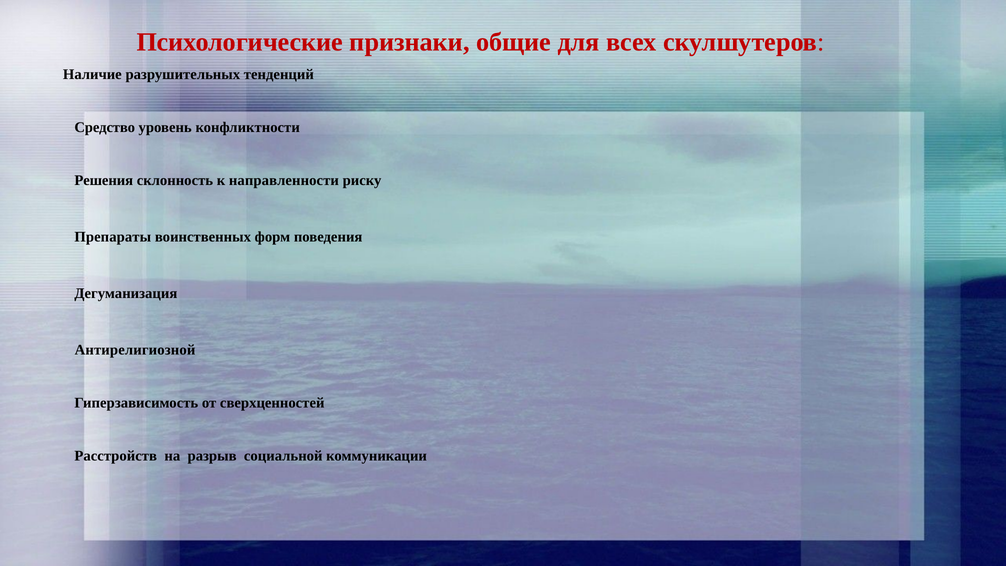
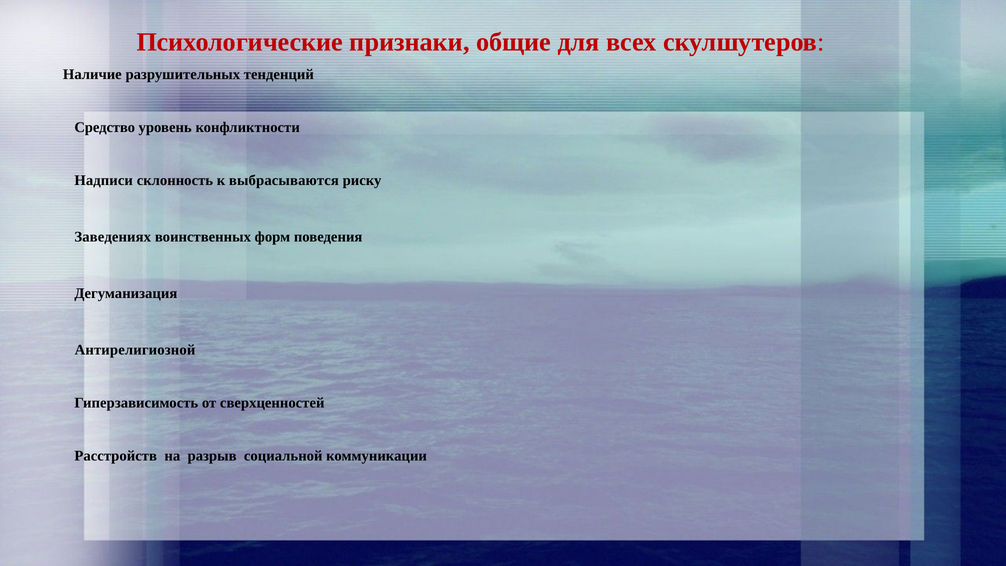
Решения: Решения -> Надписи (104, 180)
направленности: направленности -> выбрасываются (284, 180)
Препараты: Препараты -> Заведениях (113, 237)
